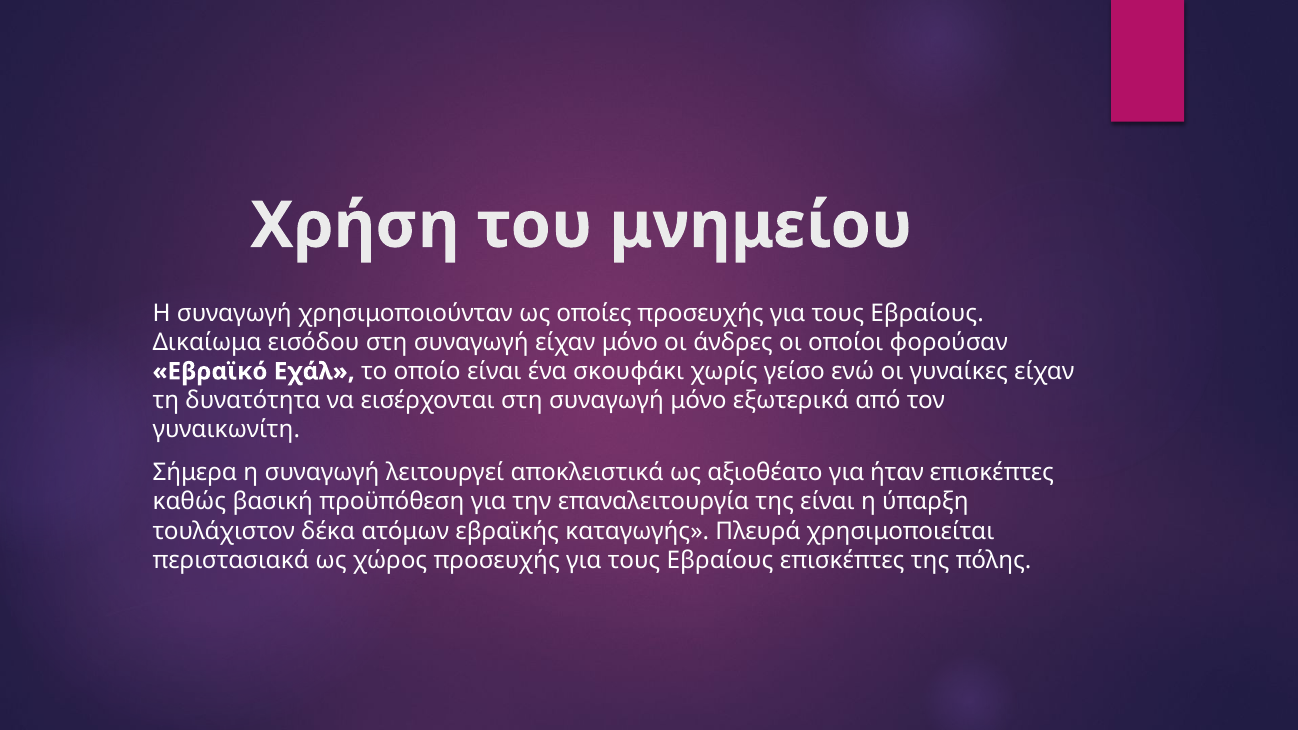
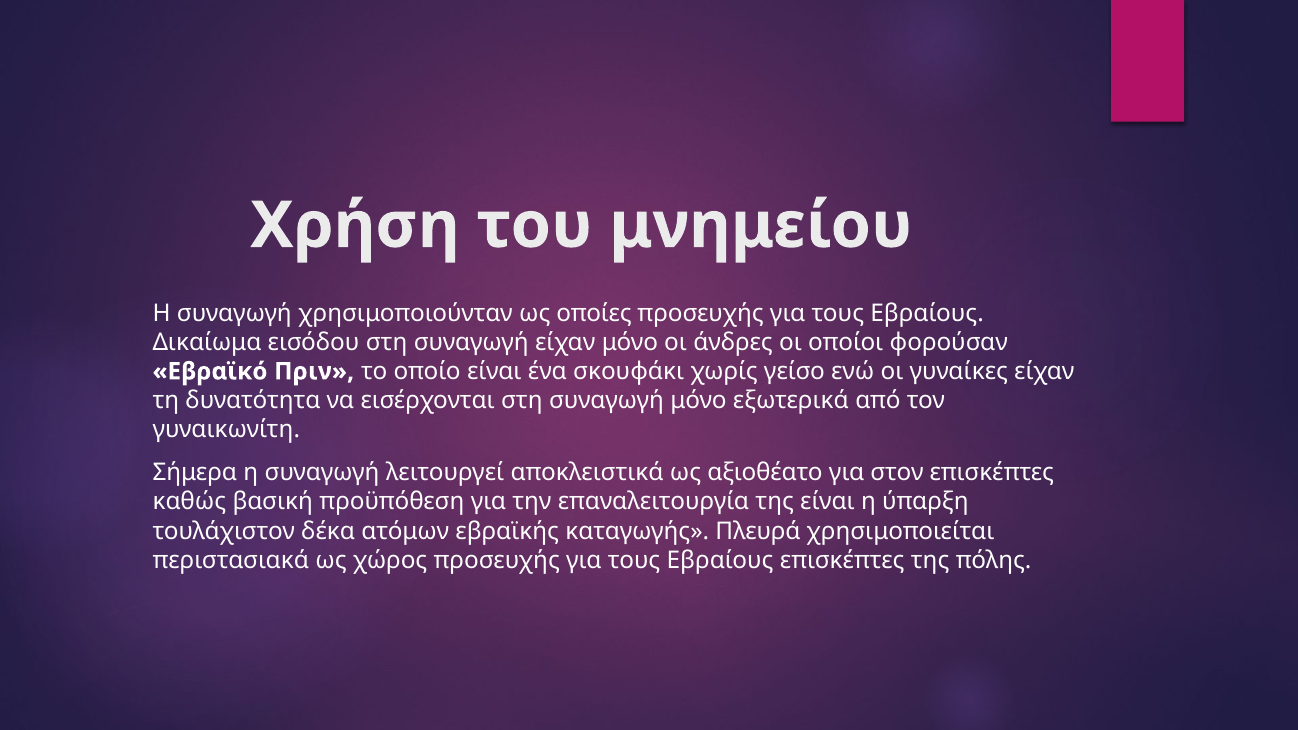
Εχάλ: Εχάλ -> Πριν (314, 372)
ήταν: ήταν -> στον (897, 473)
